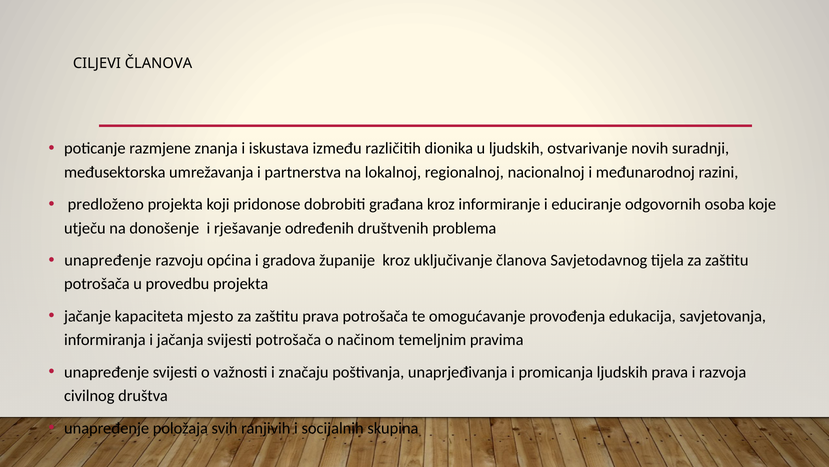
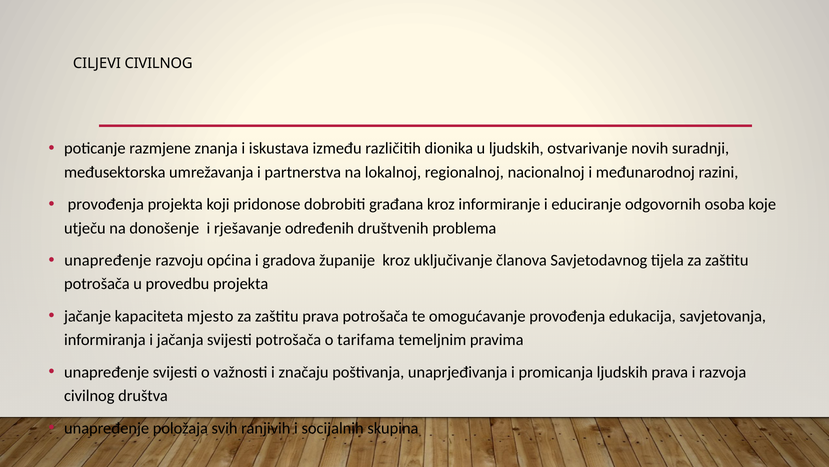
CILJEVI ČLANOVA: ČLANOVA -> CIVILNOG (159, 63)
predloženo: predloženo -> provođenja (106, 204)
načinom: načinom -> tarifama (366, 340)
